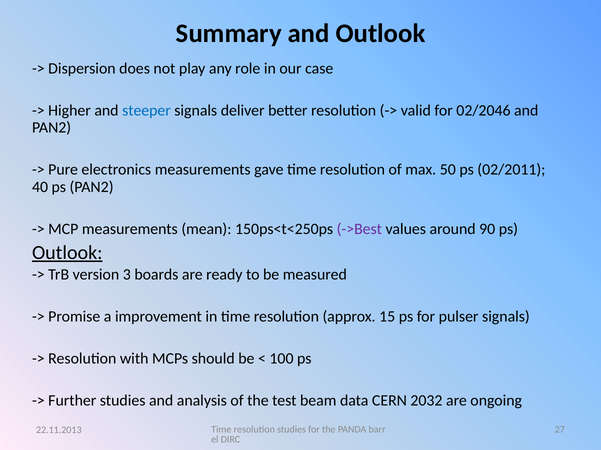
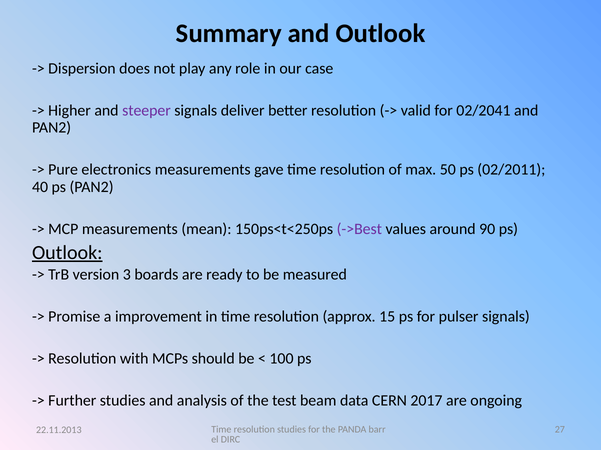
steeper colour: blue -> purple (146, 111)
02/2046: 02/2046 -> 02/2041 (483, 111)
2032: 2032 -> 2017 (426, 401)
